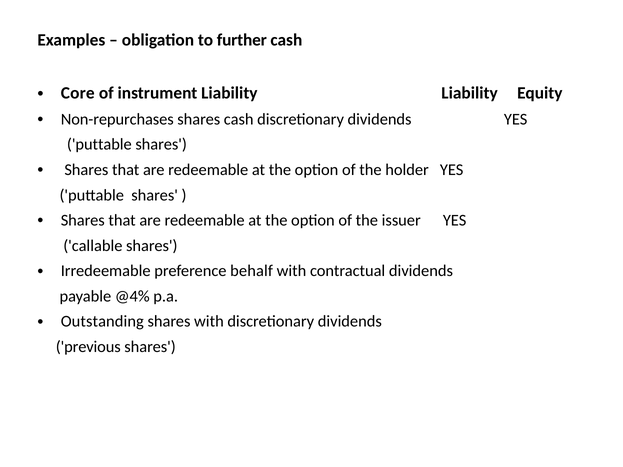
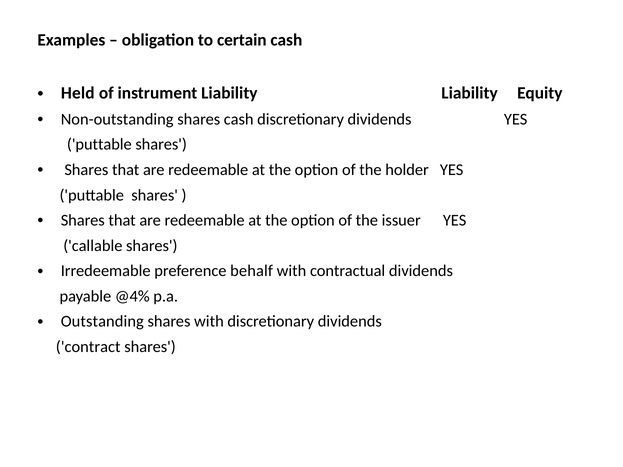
further: further -> certain (242, 40)
Core: Core -> Held (78, 93)
Non-repurchases: Non-repurchases -> Non-outstanding (117, 119)
previous: previous -> contract (88, 347)
